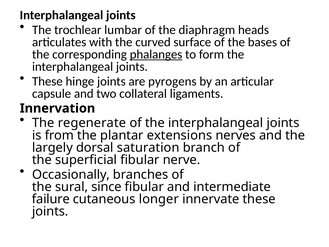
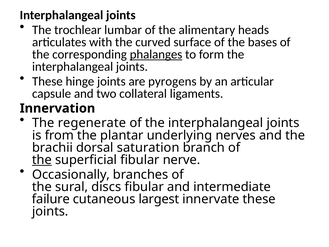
diaphragm: diaphragm -> alimentary (207, 30)
extensions: extensions -> underlying (179, 135)
largely: largely -> brachii (52, 147)
the underline: none -> present (42, 160)
since: since -> discs (106, 187)
longer: longer -> largest (159, 199)
